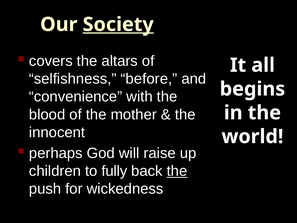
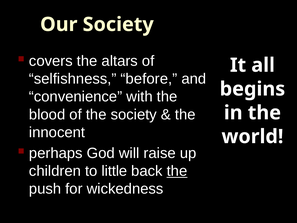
Society underline: present -> none (118, 24)
the mother: mother -> society (134, 114)
fully: fully -> little (114, 171)
